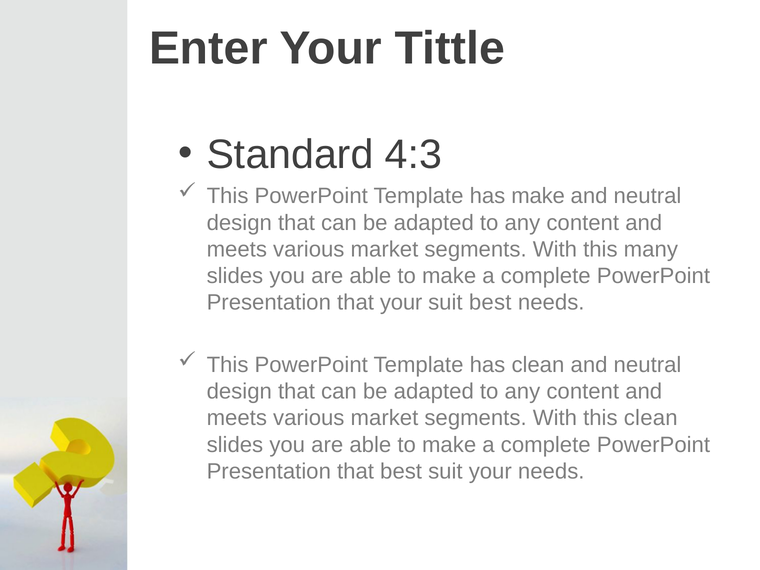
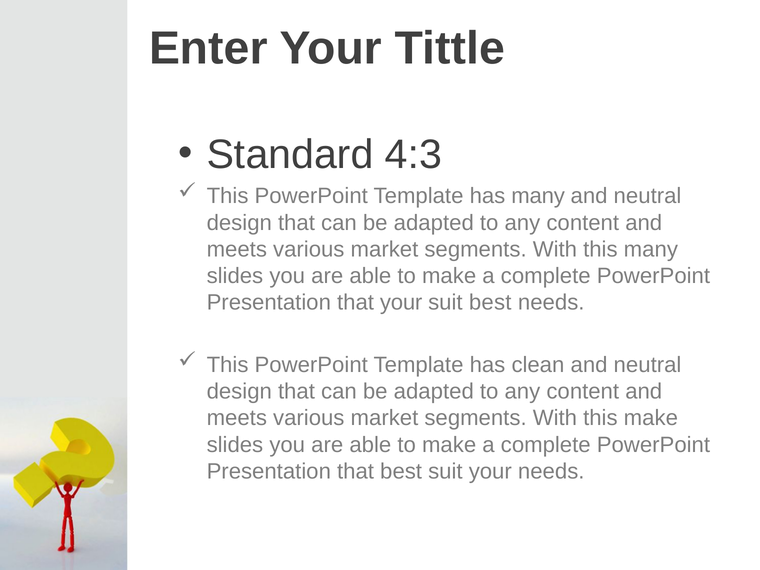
has make: make -> many (538, 196)
this clean: clean -> make (651, 418)
